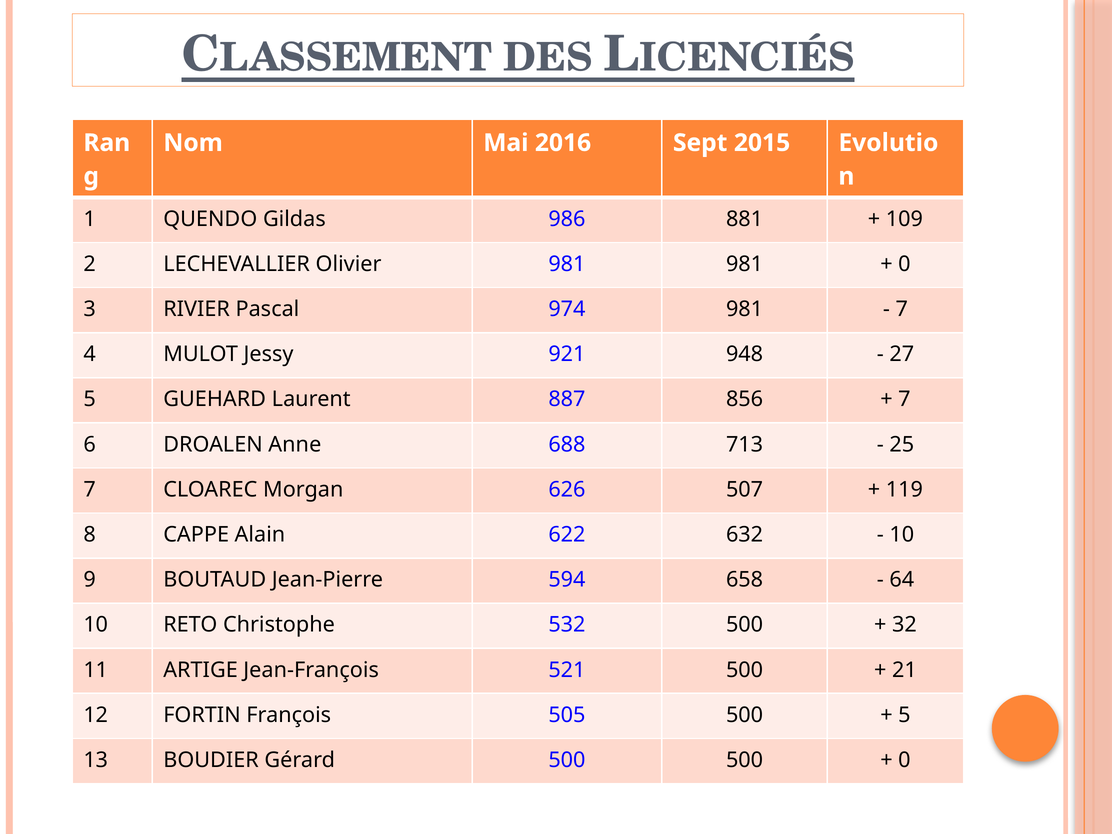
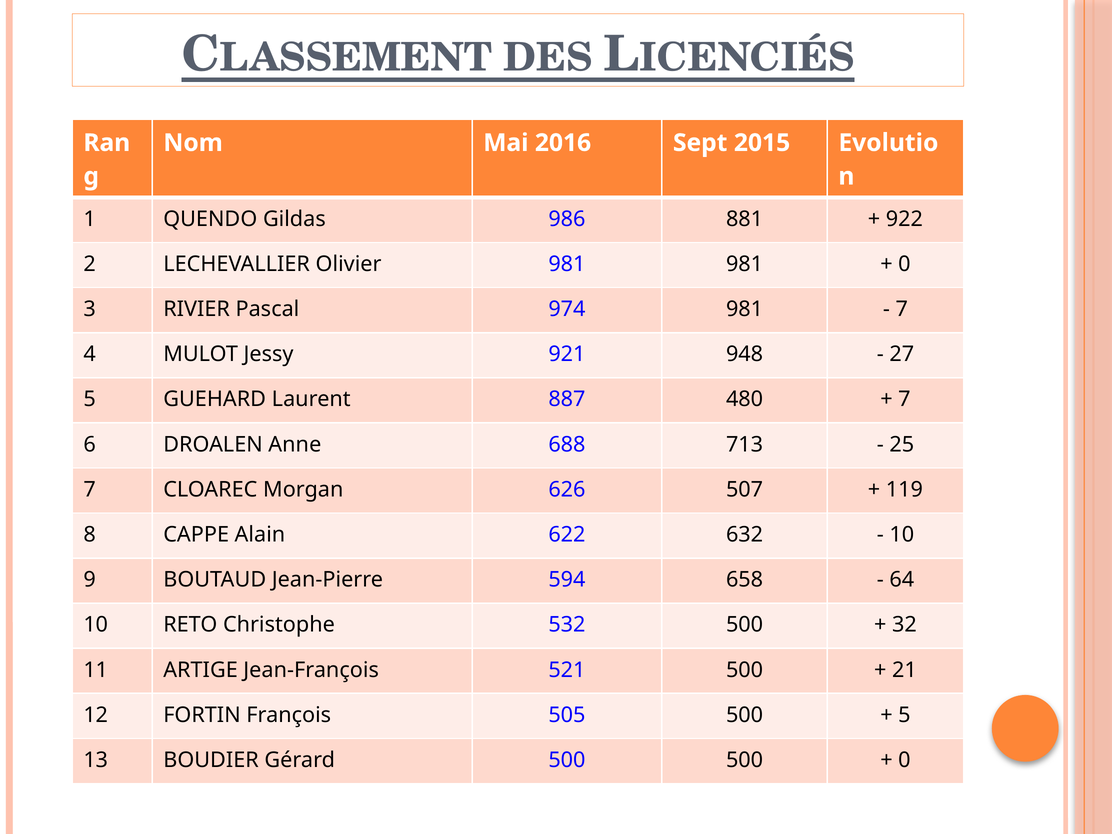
109: 109 -> 922 (904, 219)
856: 856 -> 480 (745, 399)
